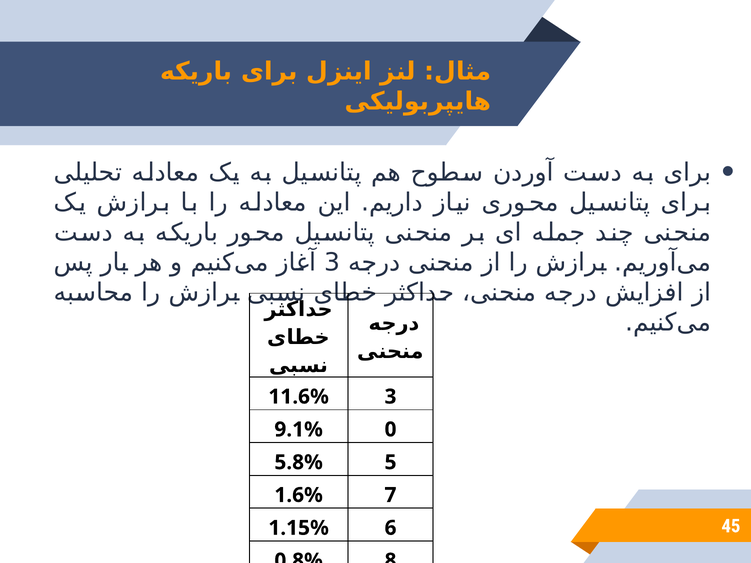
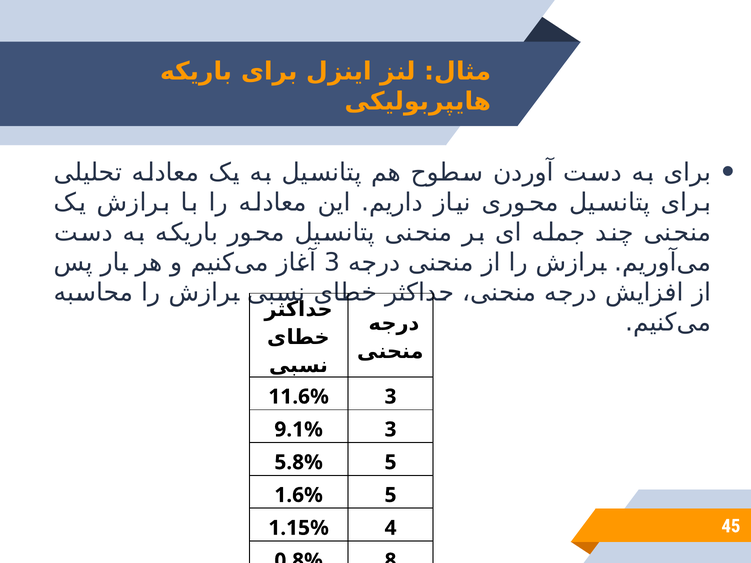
9.1% 0: 0 -> 3 (391, 430)
1.6% 7: 7 -> 5 (391, 495)
6: 6 -> 4 (391, 528)
